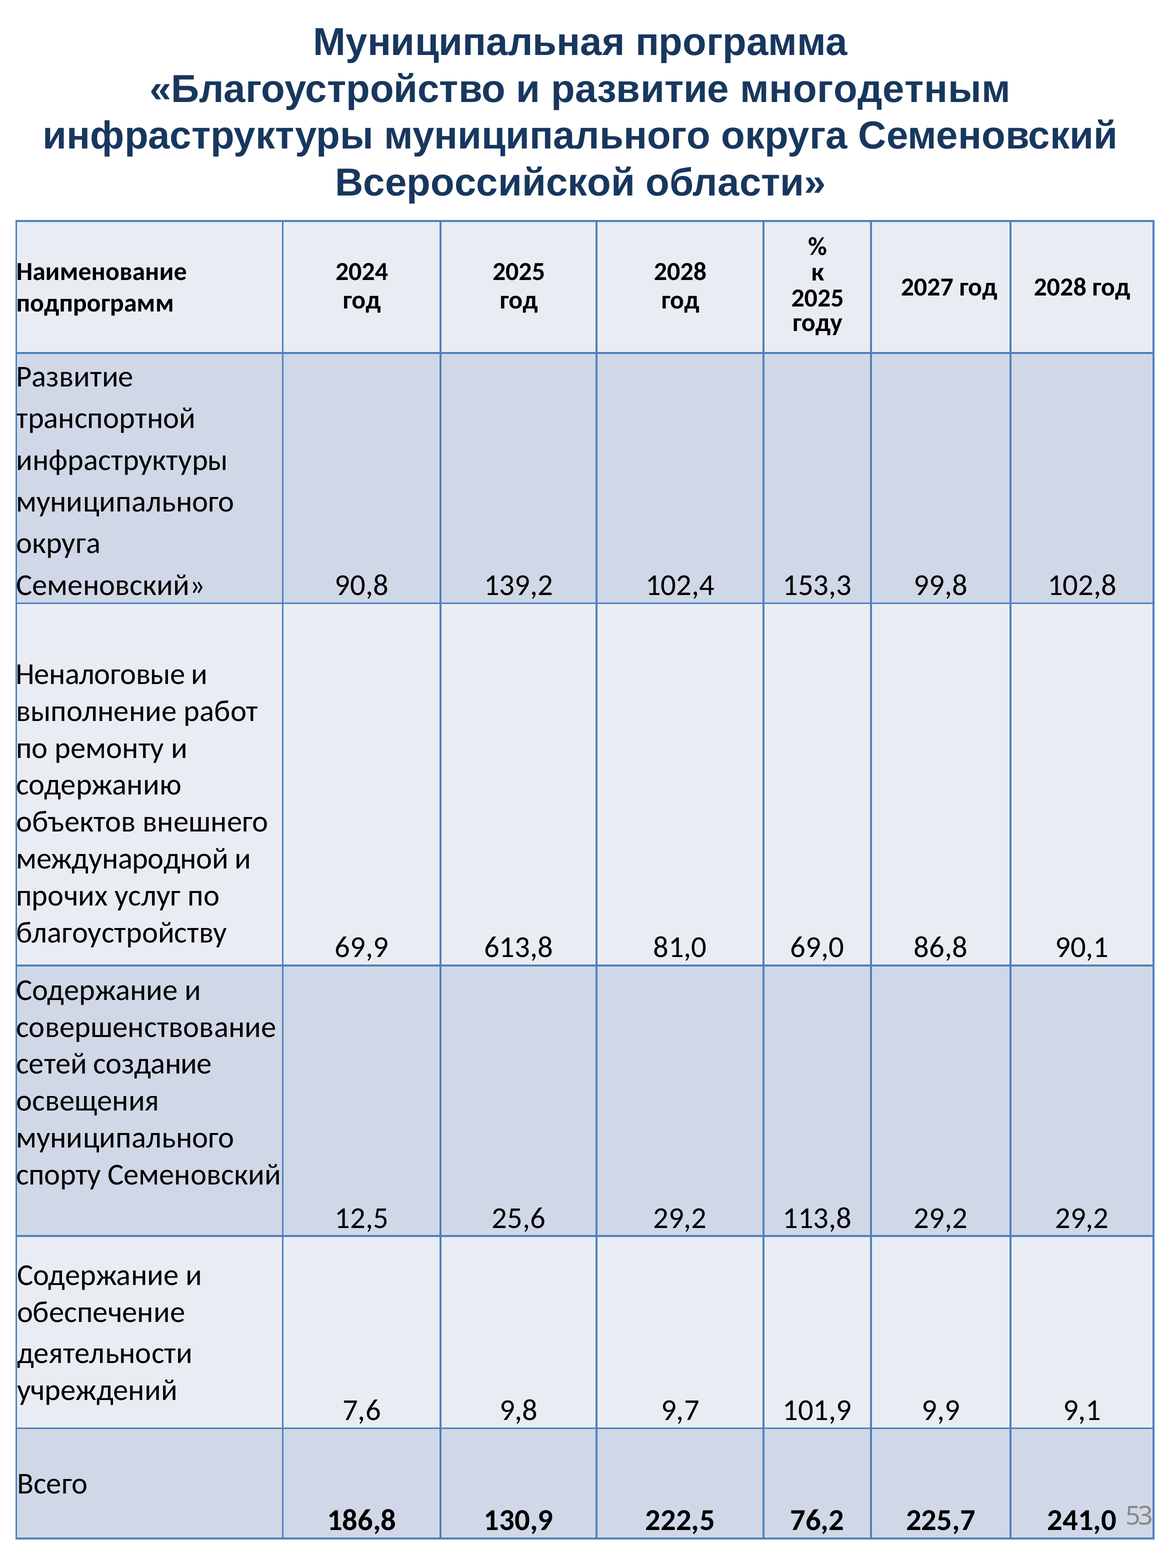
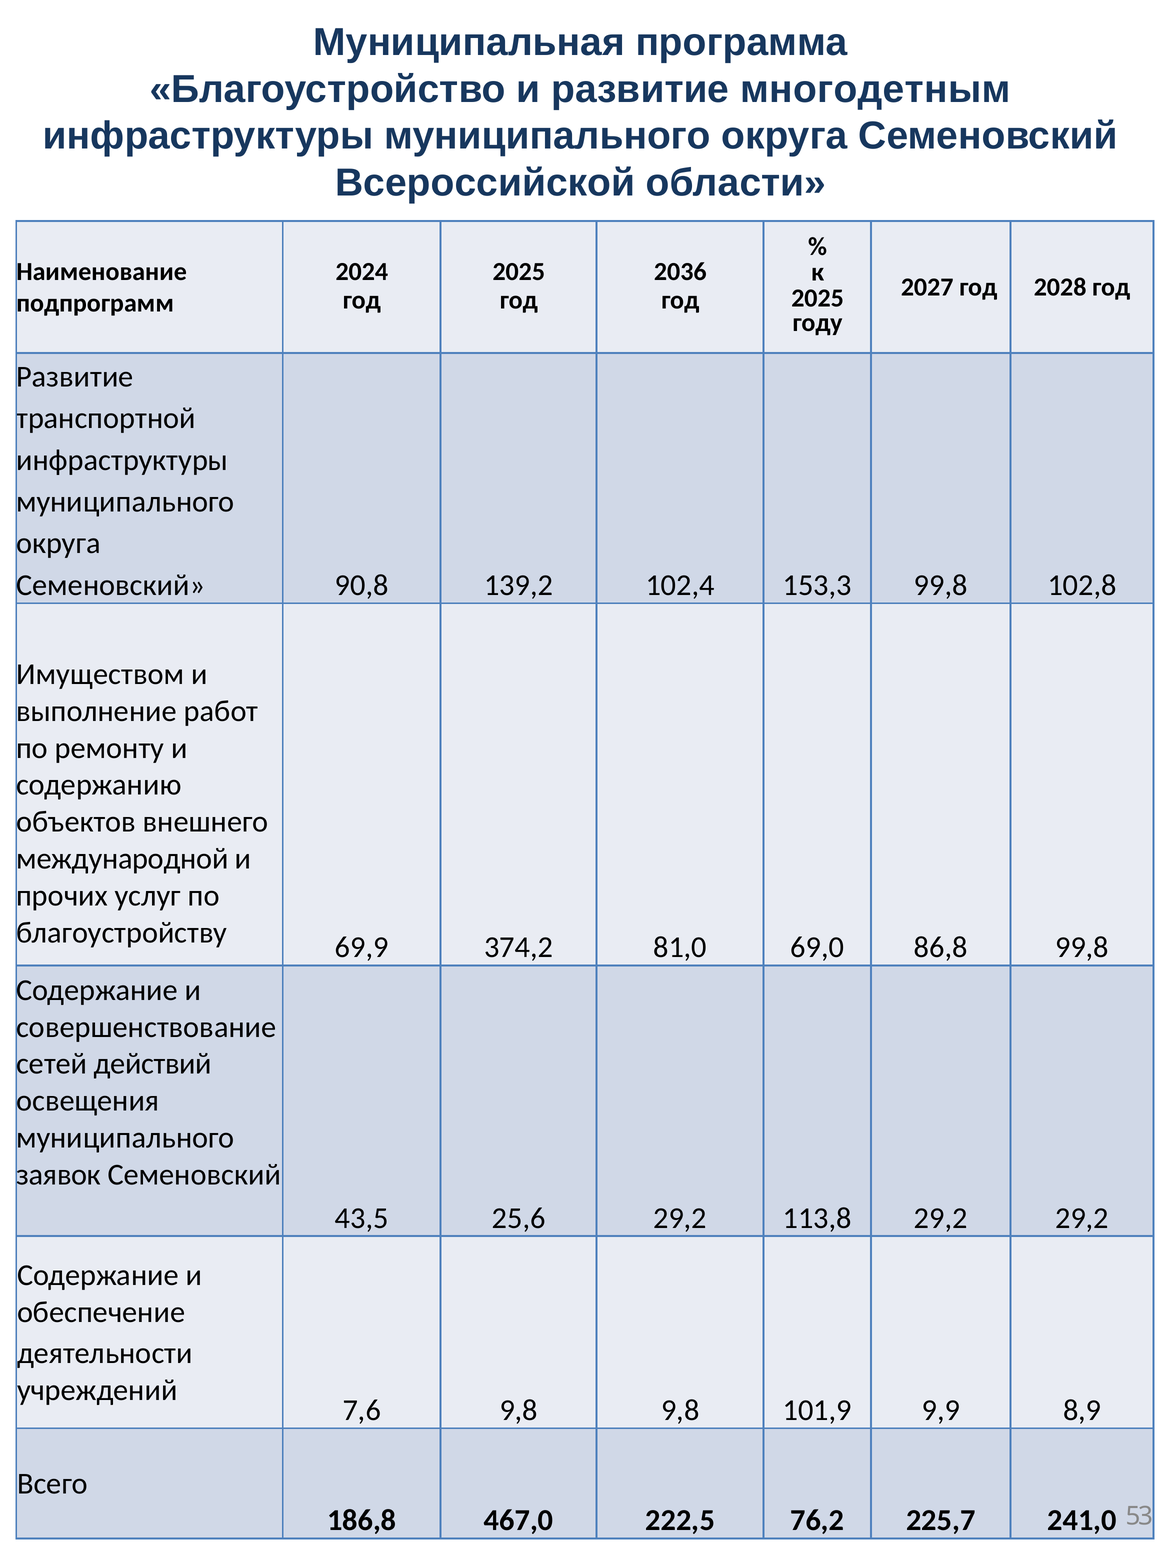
2028: 2028 -> 2036 (680, 271)
Неналоговые: Неналоговые -> Имуществом (100, 674)
613,8: 613,8 -> 374,2 (519, 947)
86,8 90,1: 90,1 -> 99,8 (1082, 947)
создание: создание -> действий (153, 1064)
спорту: спорту -> заявок (59, 1175)
12,5: 12,5 -> 43,5 (362, 1218)
9,8 9,7: 9,7 -> 9,8 (680, 1410)
9,1: 9,1 -> 8,9 (1082, 1410)
130,9: 130,9 -> 467,0 (519, 1520)
